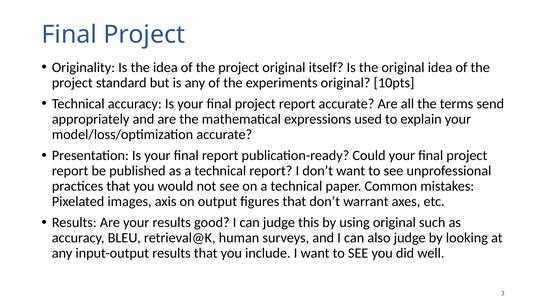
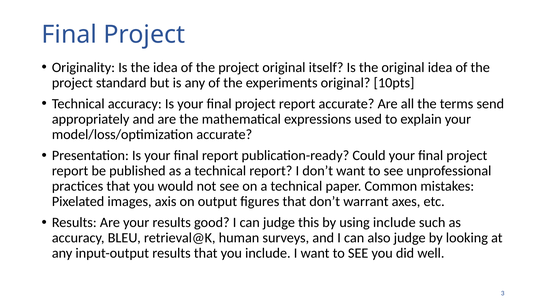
using original: original -> include (394, 223)
